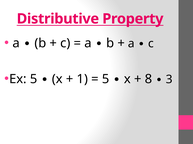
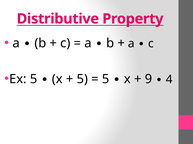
1: 1 -> 5 (82, 79)
8: 8 -> 9 (149, 79)
3: 3 -> 4 (169, 80)
